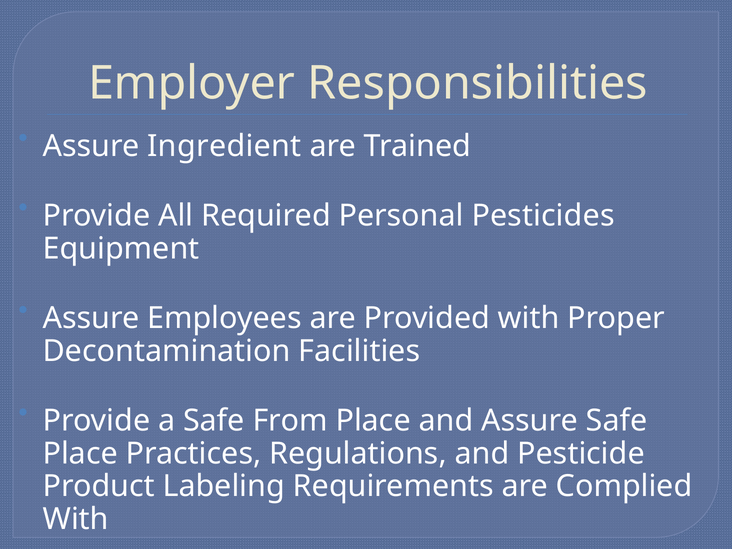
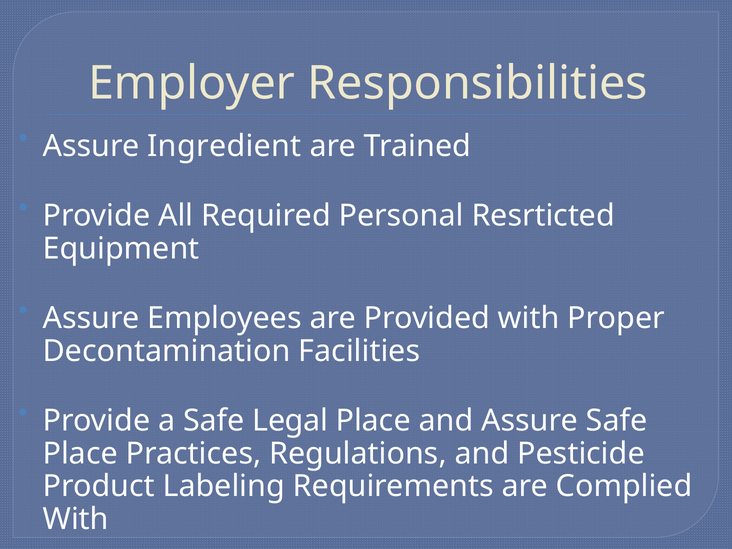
Pesticides: Pesticides -> Resrticted (543, 216)
From: From -> Legal (290, 421)
